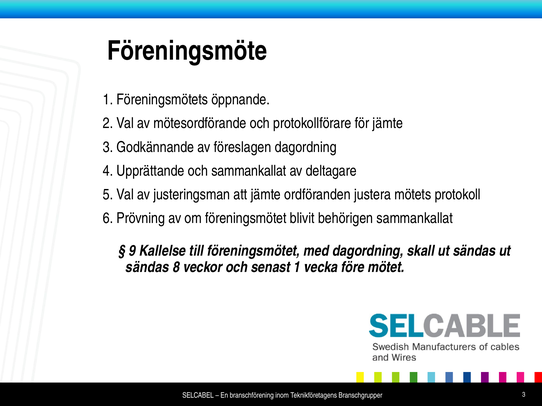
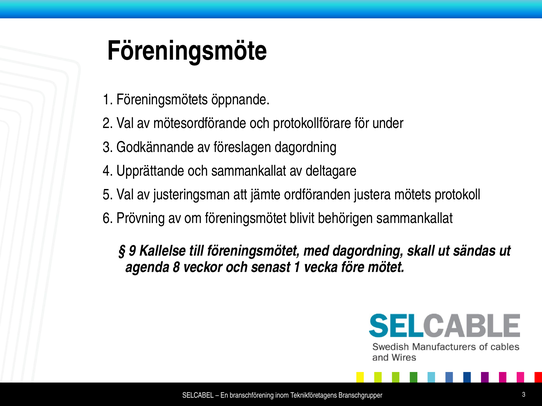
för jämte: jämte -> under (388, 123)
sändas: sändas -> agenda (147, 267)
